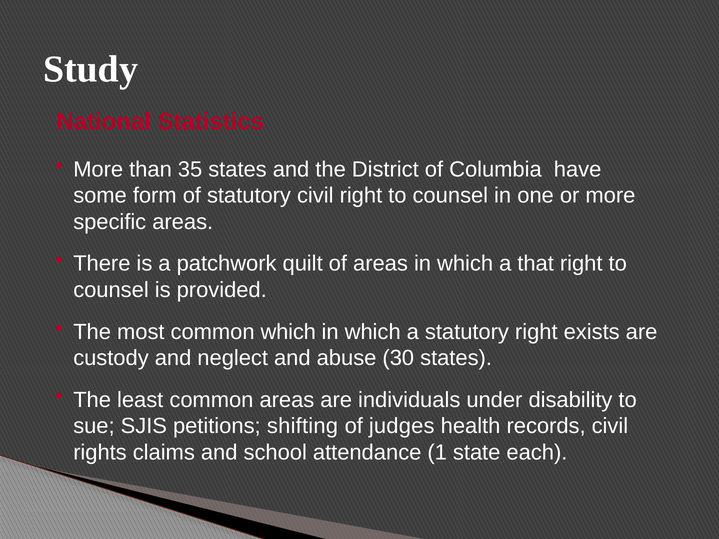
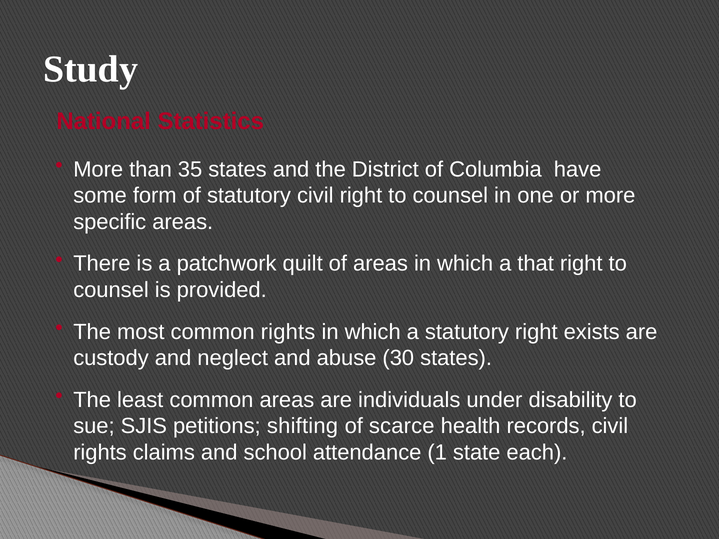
common which: which -> rights (288, 332)
judges: judges -> scarce (402, 426)
